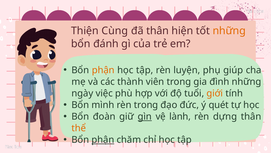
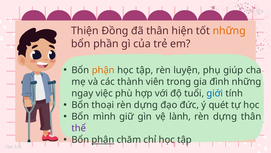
Cùng: Cùng -> Đồng (115, 31)
đánh: đánh -> phần (106, 44)
ngày: ngày -> ngay (82, 93)
giới colour: orange -> blue (215, 93)
mình: mình -> thoại (103, 105)
trong: trong -> dựng (146, 105)
đoàn: đoàn -> mình (104, 116)
gìn underline: present -> none (145, 116)
thể colour: orange -> purple (79, 128)
